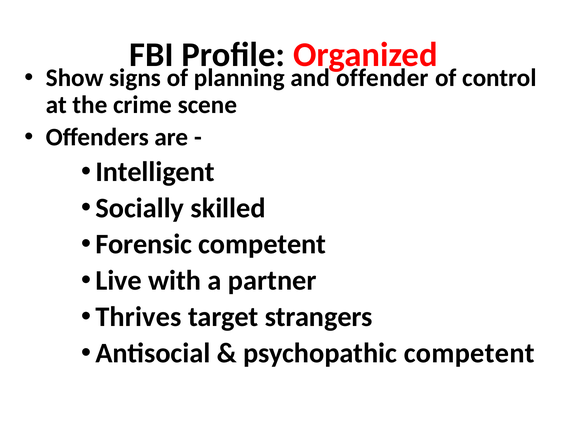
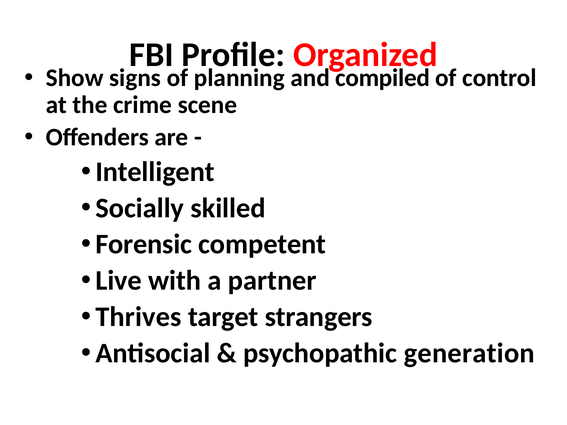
offender: offender -> compiled (383, 78)
psychopathic competent: competent -> generation (469, 353)
